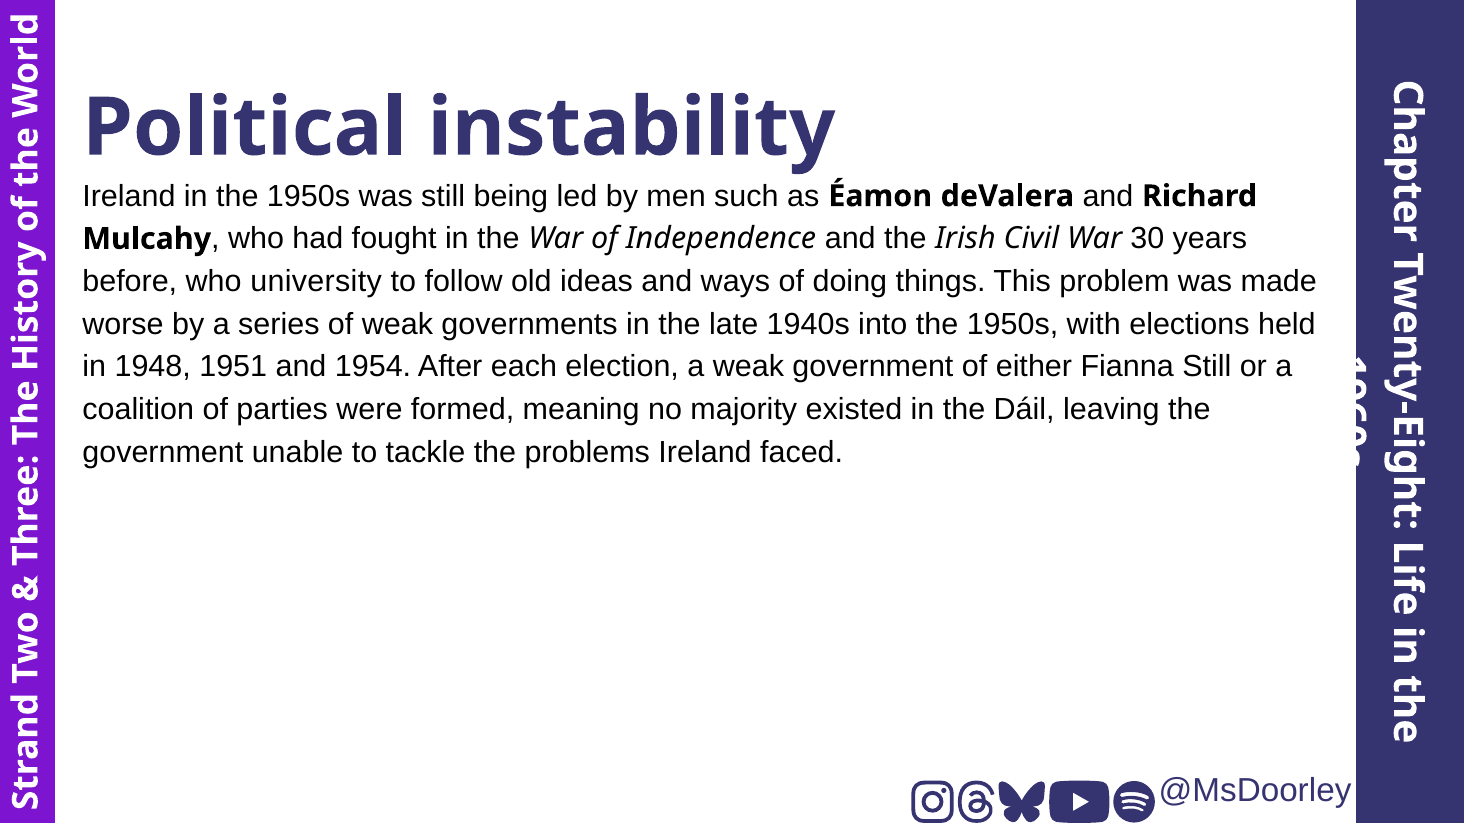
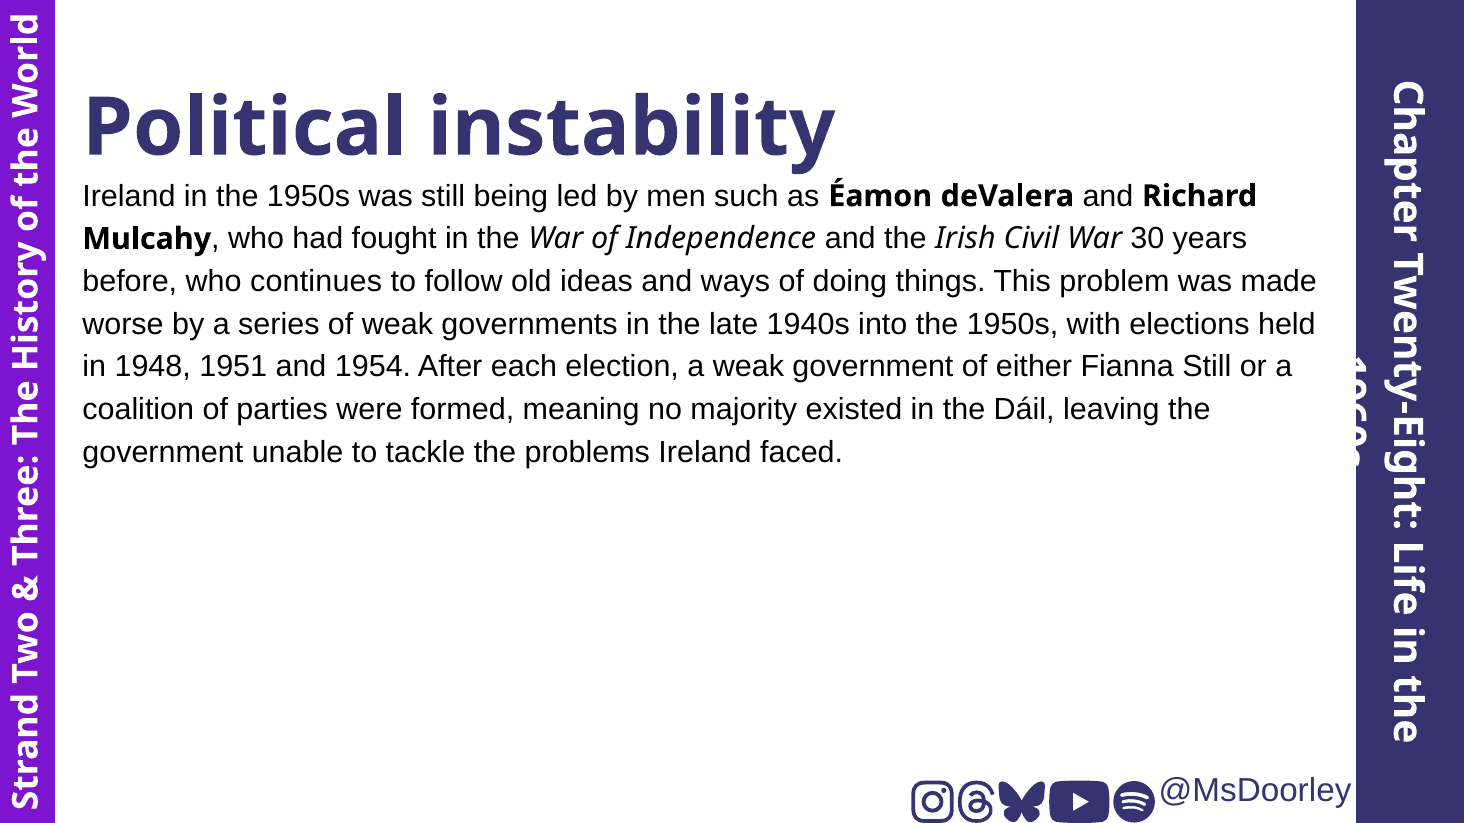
university: university -> continues (316, 282)
